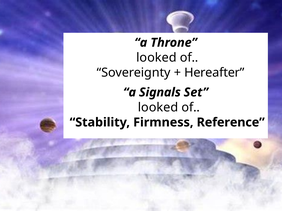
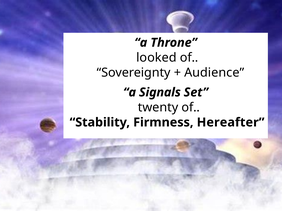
Hereafter: Hereafter -> Audience (214, 73)
looked: looked -> twenty (158, 108)
Reference: Reference -> Hereafter (231, 123)
